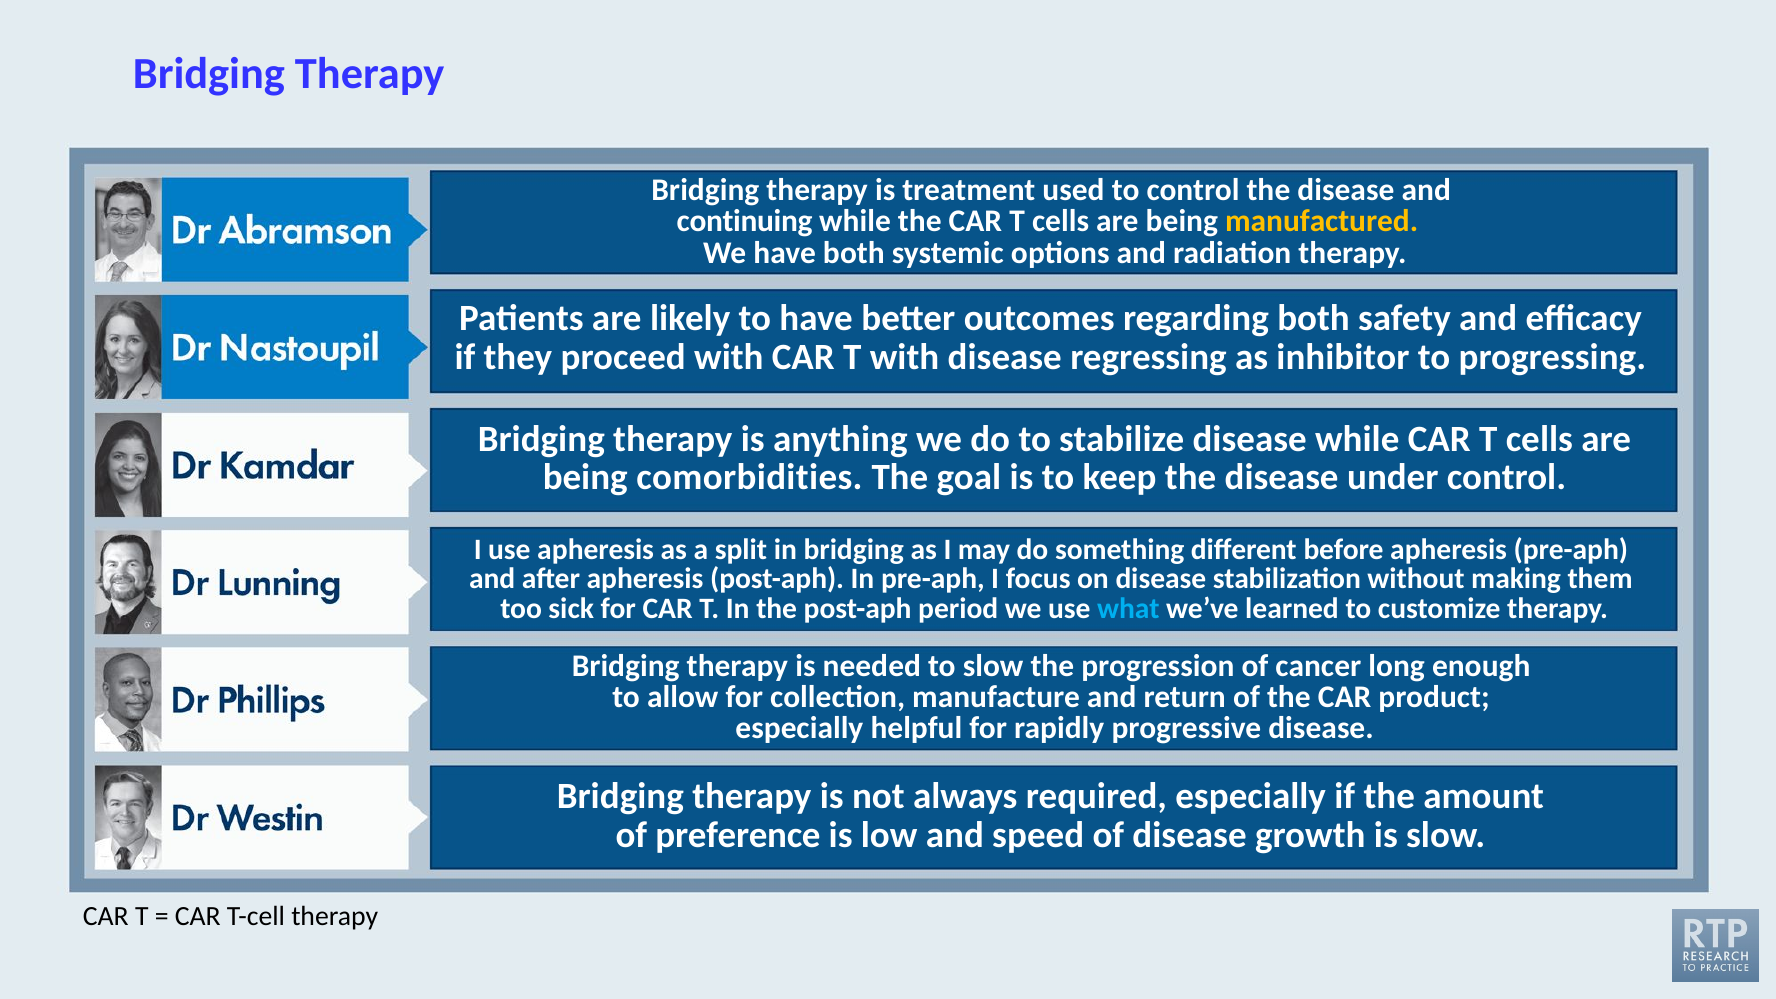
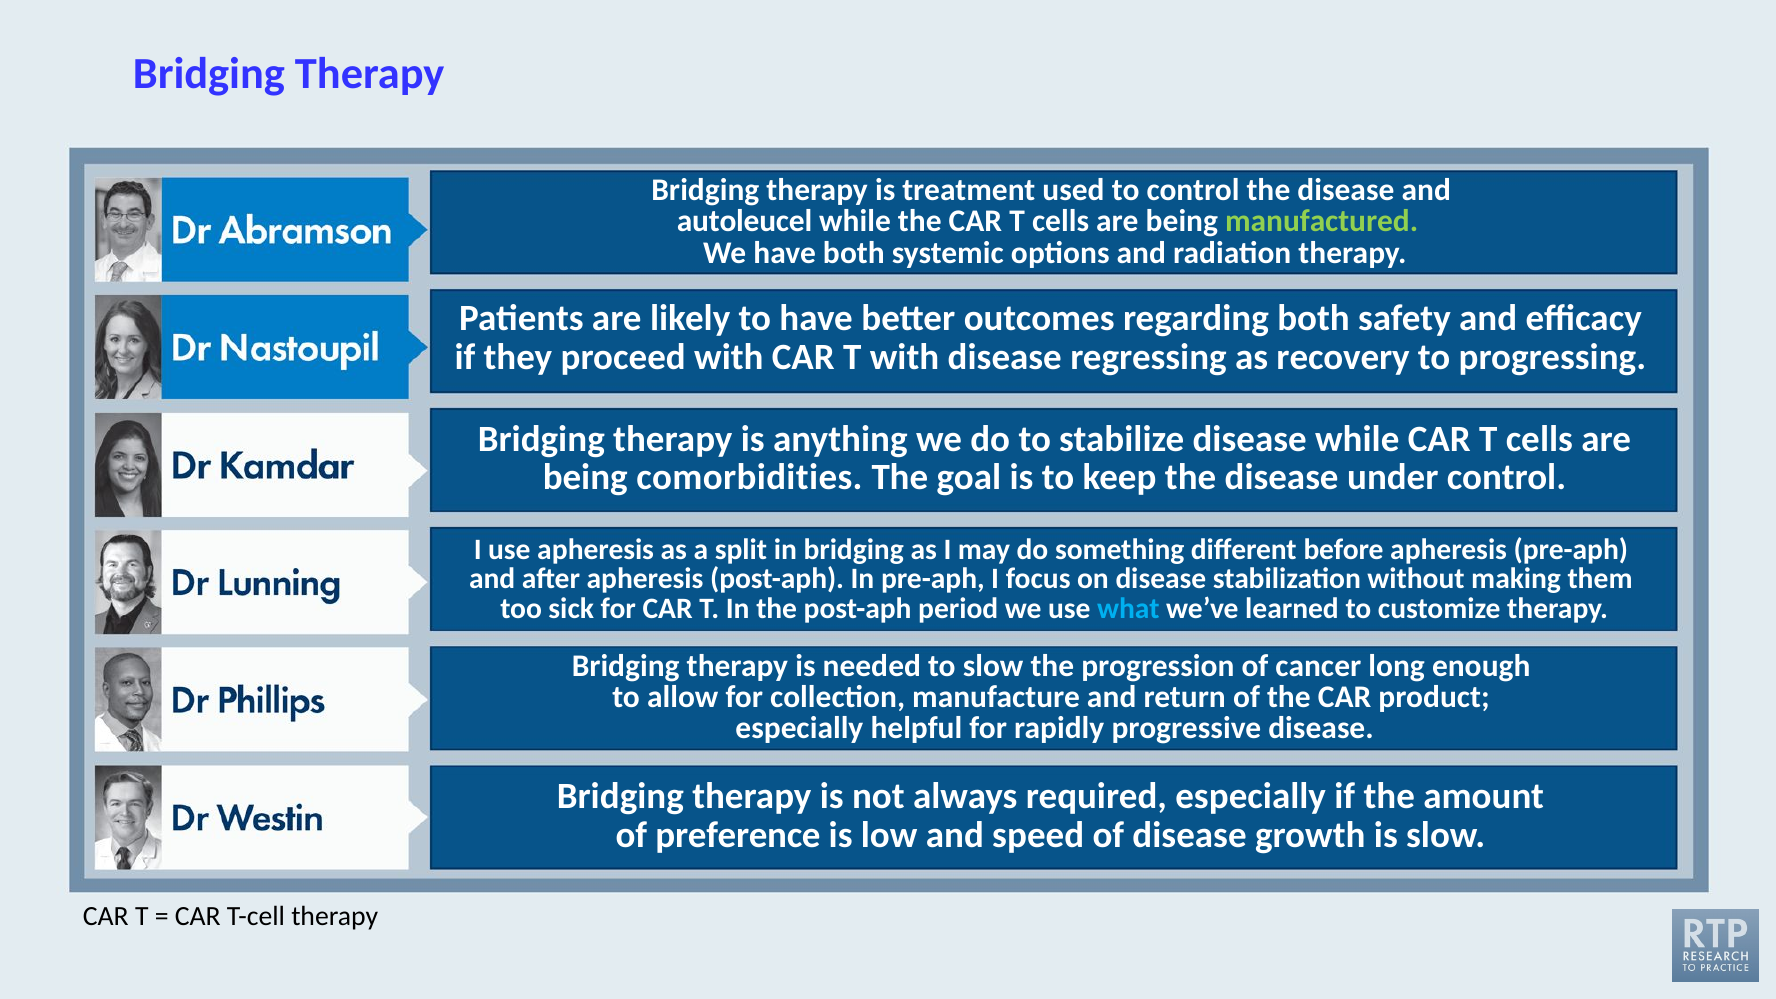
continuing: continuing -> autoleucel (745, 221)
manufactured colour: yellow -> light green (1322, 221)
inhibitor: inhibitor -> recovery (1343, 357)
